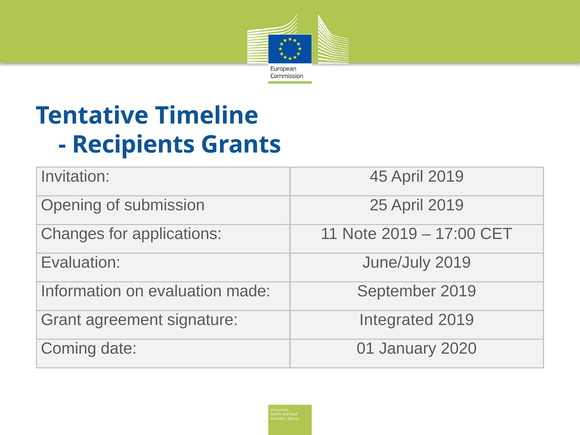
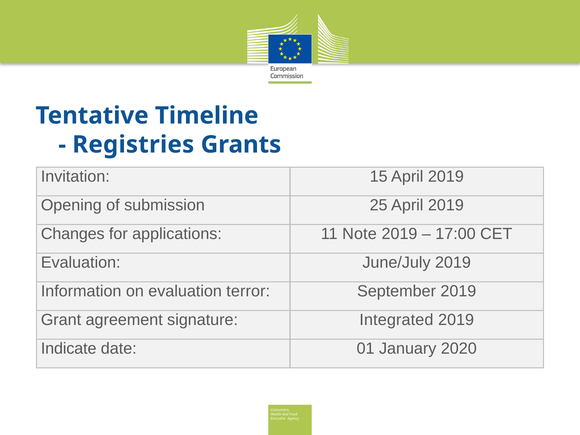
Recipients: Recipients -> Registries (133, 145)
45: 45 -> 15 (379, 177)
made: made -> terror (248, 291)
Coming: Coming -> Indicate (69, 348)
